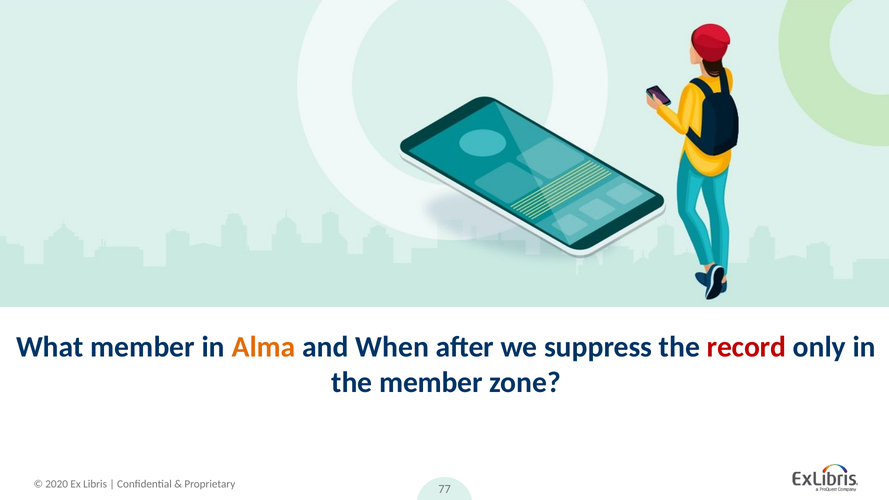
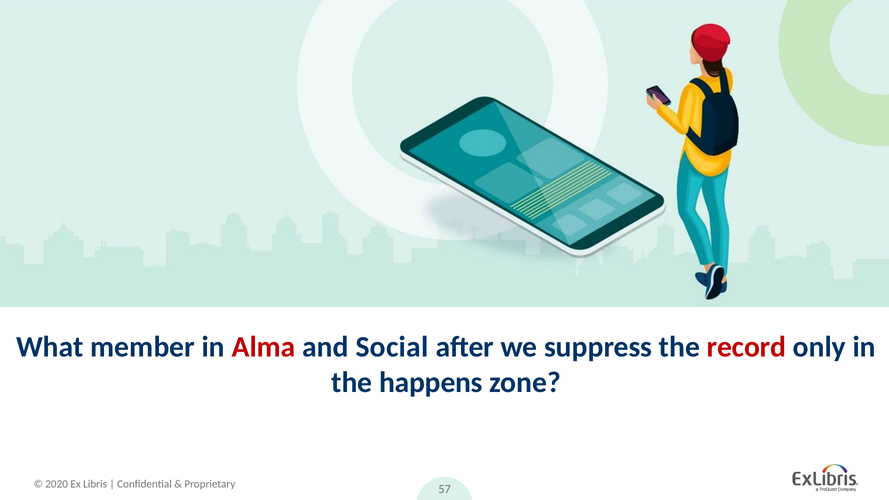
Alma colour: orange -> red (264, 347)
When: When -> Social (392, 347)
the member: member -> happens (431, 383)
77: 77 -> 57 (445, 489)
